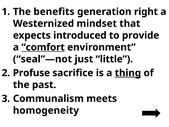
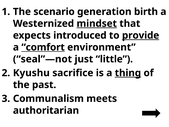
benefits: benefits -> scenario (54, 12)
right: right -> birth (146, 12)
mindset underline: none -> present (97, 24)
provide underline: none -> present (141, 35)
Profuse: Profuse -> Kyushu (31, 73)
homogeneity: homogeneity -> authoritarian (46, 110)
